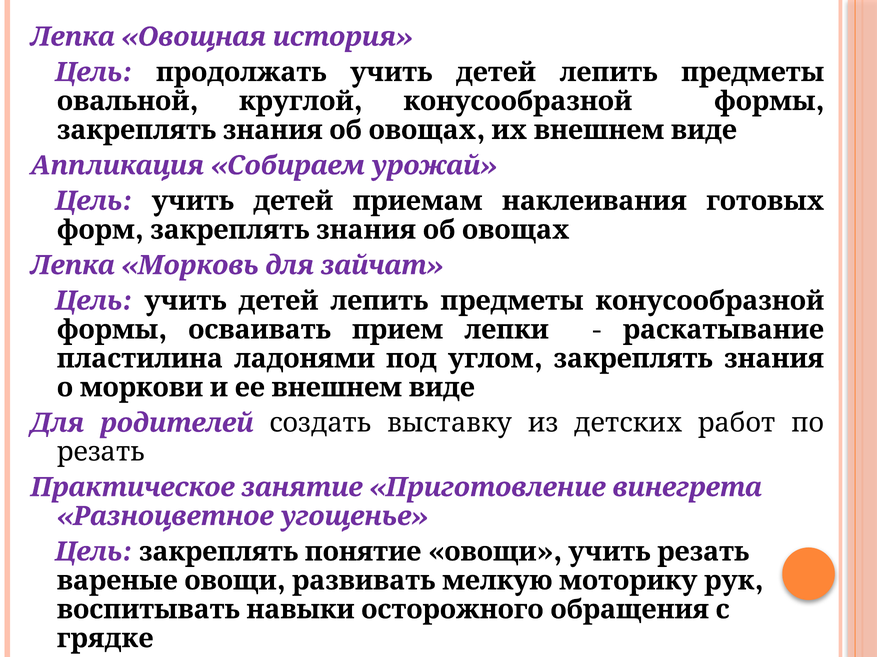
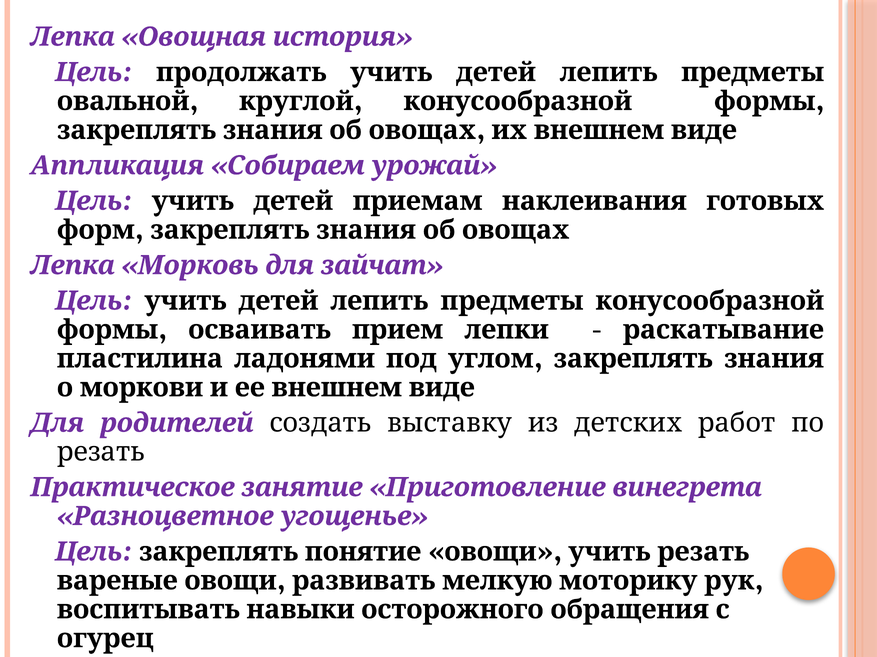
грядке: грядке -> огурец (105, 639)
